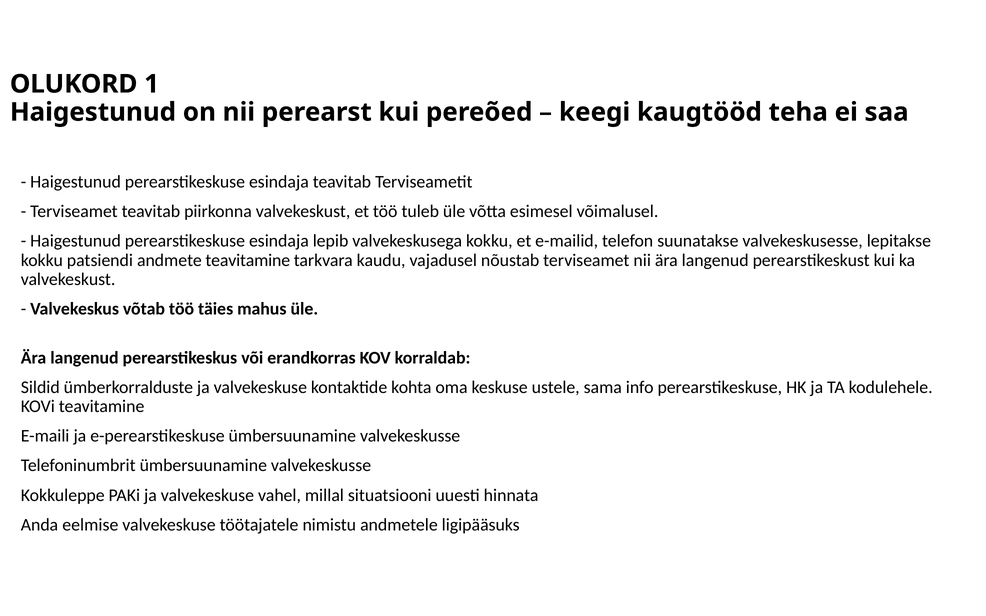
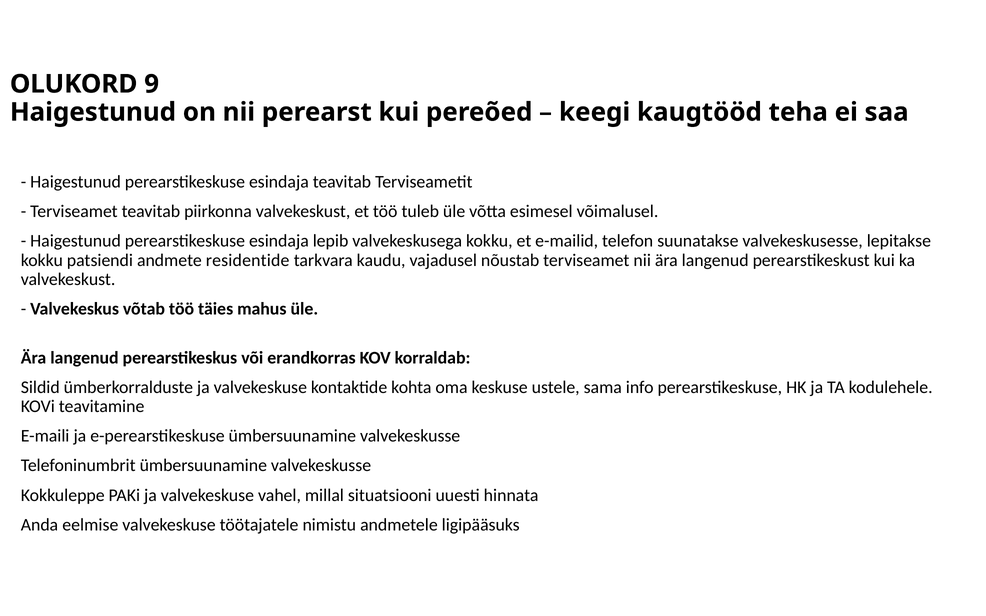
1: 1 -> 9 (152, 84)
andmete teavitamine: teavitamine -> residentide (248, 260)
